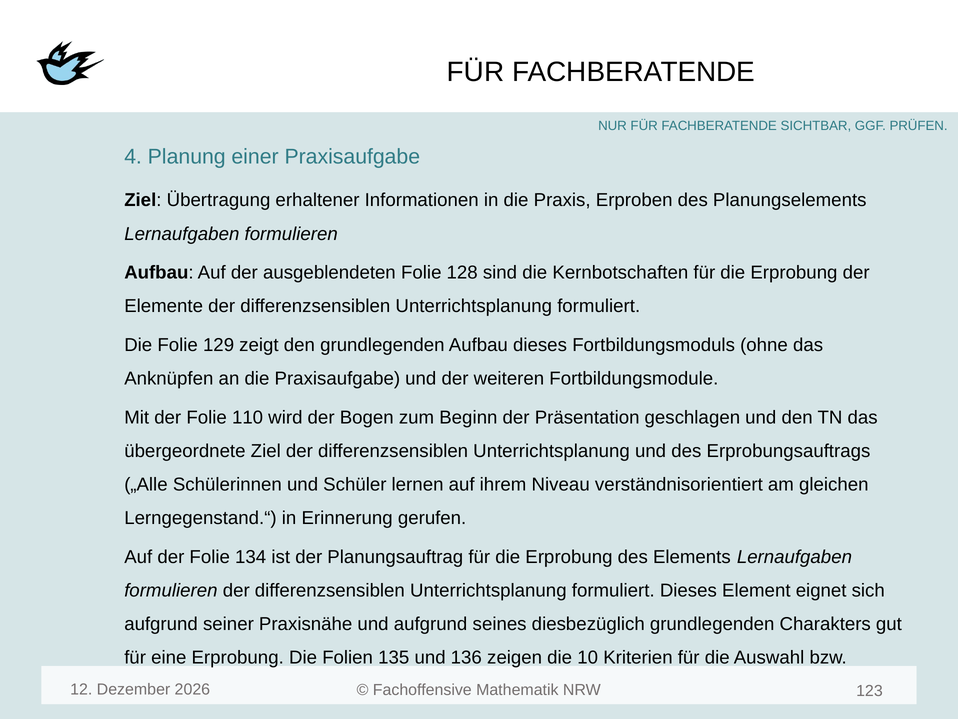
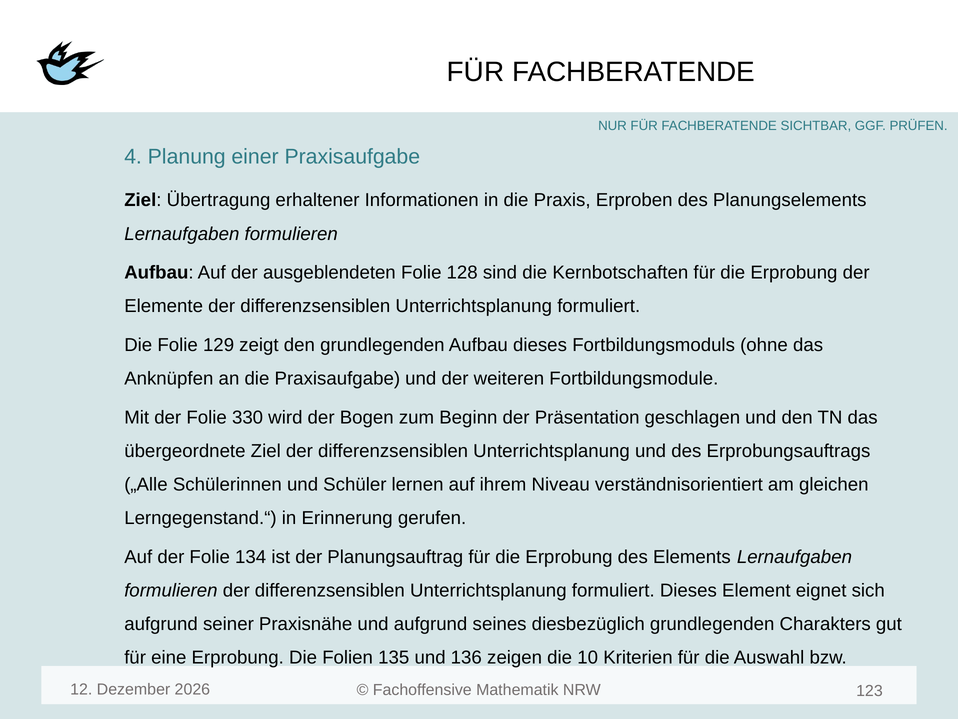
110: 110 -> 330 (248, 417)
